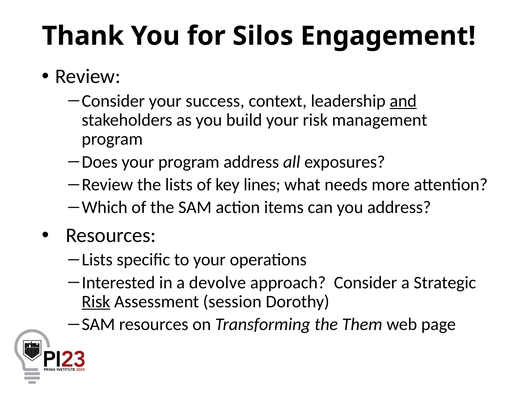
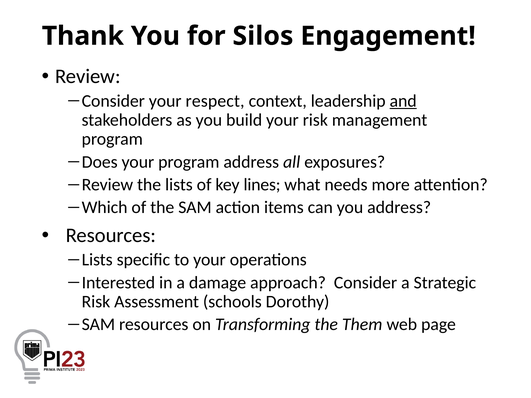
success: success -> respect (215, 101)
devolve: devolve -> damage (218, 283)
Risk underline: present -> none (96, 302)
session: session -> schools (232, 302)
